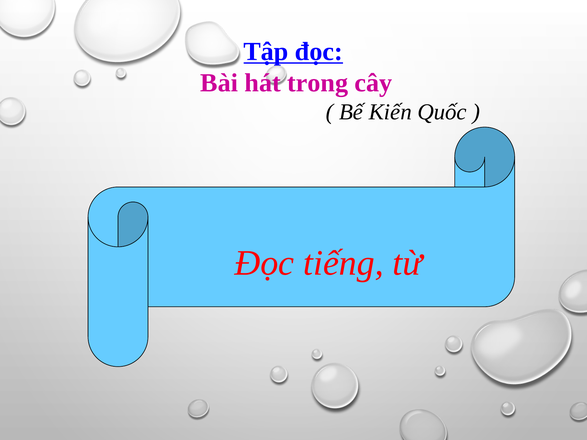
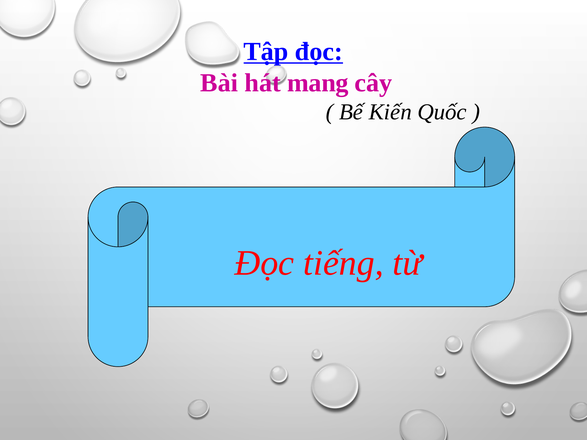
trong: trong -> mang (318, 83)
